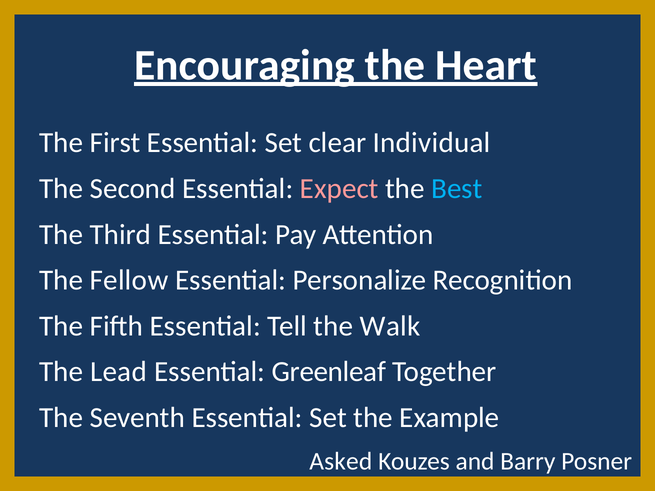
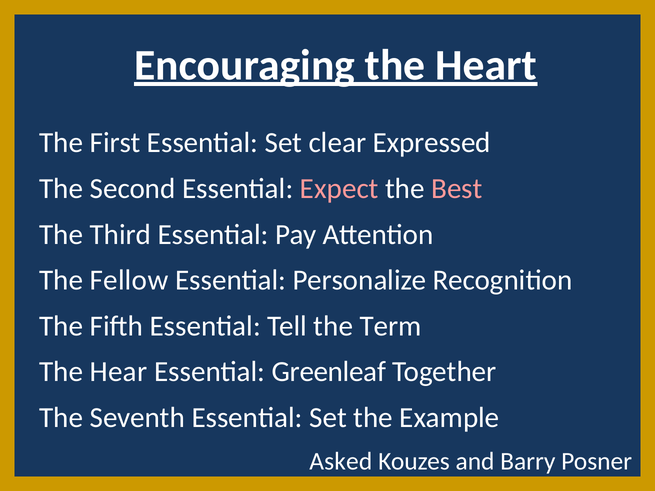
Individual: Individual -> Expressed (432, 143)
Best colour: light blue -> pink (457, 189)
Walk: Walk -> Term (390, 326)
Lead: Lead -> Hear (118, 372)
